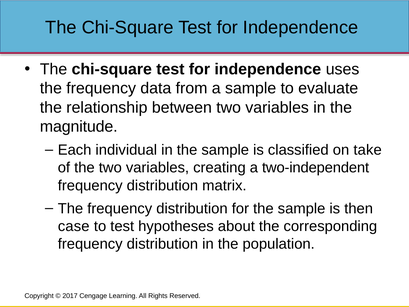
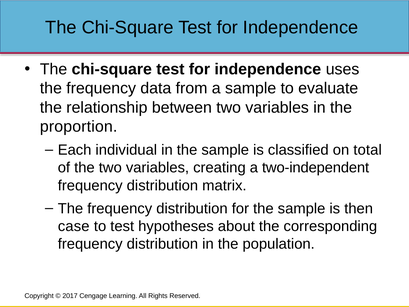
magnitude: magnitude -> proportion (79, 126)
take: take -> total (368, 150)
